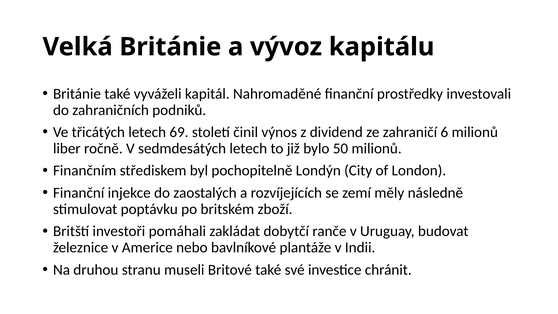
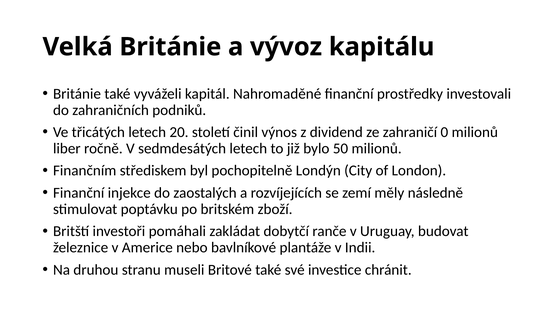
69: 69 -> 20 (179, 132)
6: 6 -> 0 (444, 132)
